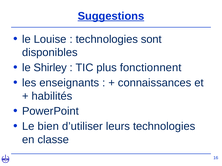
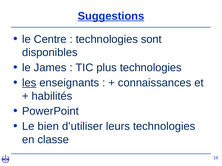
Louise: Louise -> Centre (50, 39)
Shirley: Shirley -> James (50, 68)
plus fonctionnent: fonctionnent -> technologies (151, 68)
les underline: none -> present (29, 83)
